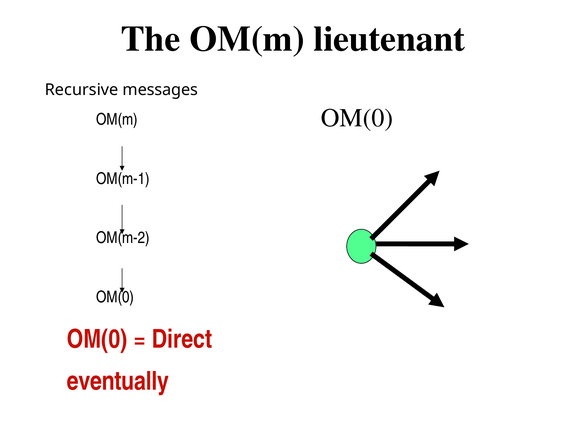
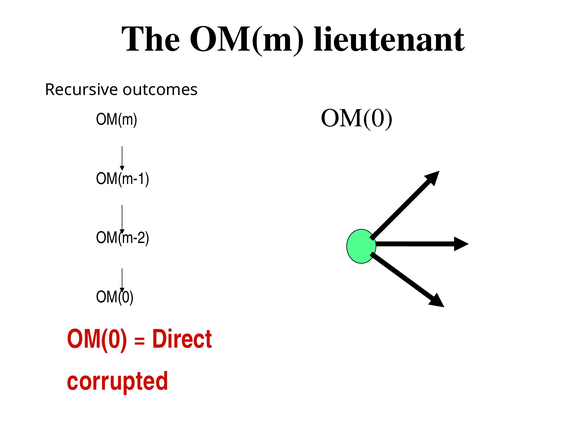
messages: messages -> outcomes (160, 90)
eventually: eventually -> corrupted (118, 382)
